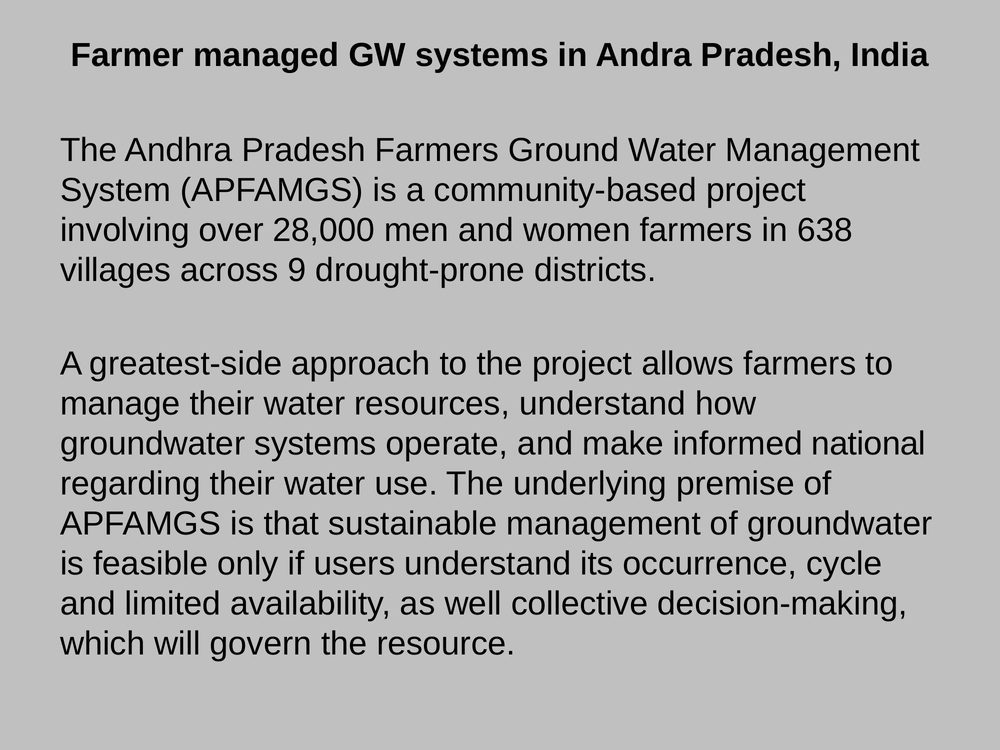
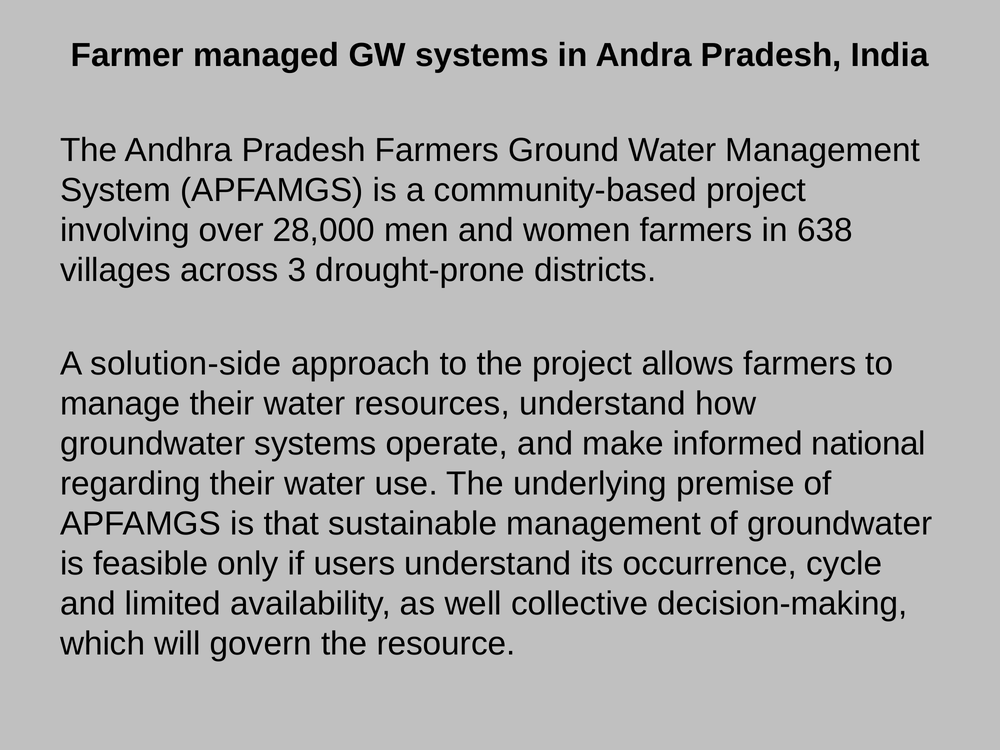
9: 9 -> 3 (297, 270)
greatest-side: greatest-side -> solution-side (186, 364)
